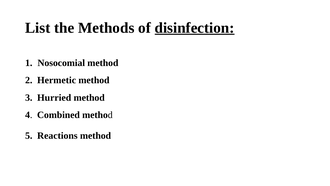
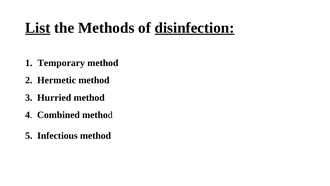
List underline: none -> present (38, 28)
Nosocomial: Nosocomial -> Temporary (61, 63)
Reactions: Reactions -> Infectious (57, 135)
